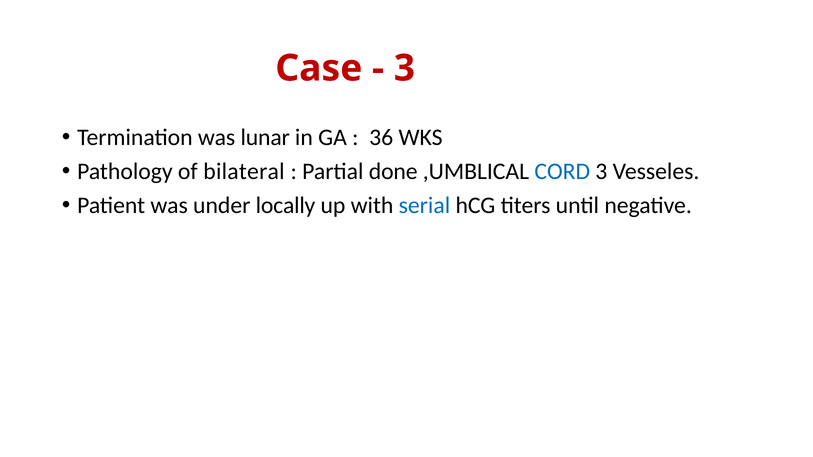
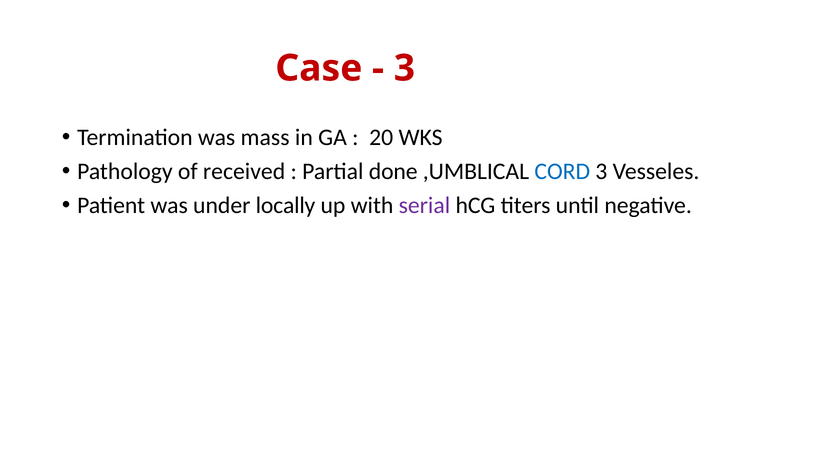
lunar: lunar -> mass (265, 137)
36: 36 -> 20 (381, 137)
bilateral: bilateral -> received (244, 172)
serial colour: blue -> purple (424, 206)
